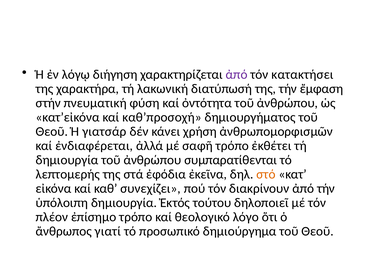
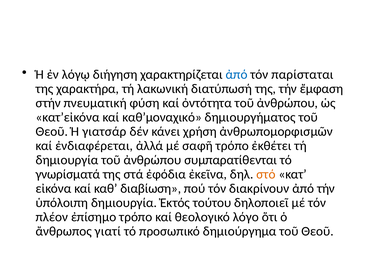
ἀπό colour: purple -> blue (237, 75)
κατακτήσει: κατακτήσει -> παρίσταται (303, 75)
καθ’προσοχή: καθ’προσοχή -> καθ’μοναχικό (162, 118)
λεπτομερής: λεπτομερής -> γνωρίσματά (68, 175)
συνεχίζει: συνεχίζει -> διαβίωση (151, 189)
